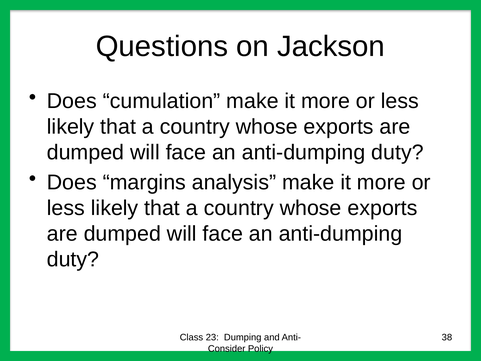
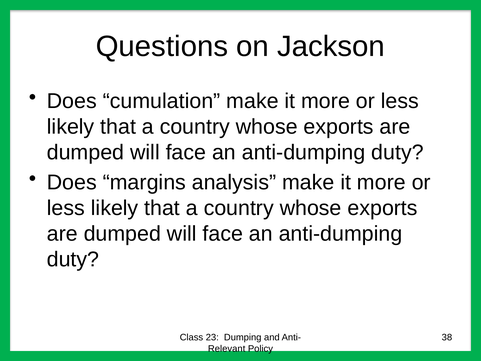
Consider: Consider -> Relevant (227, 348)
